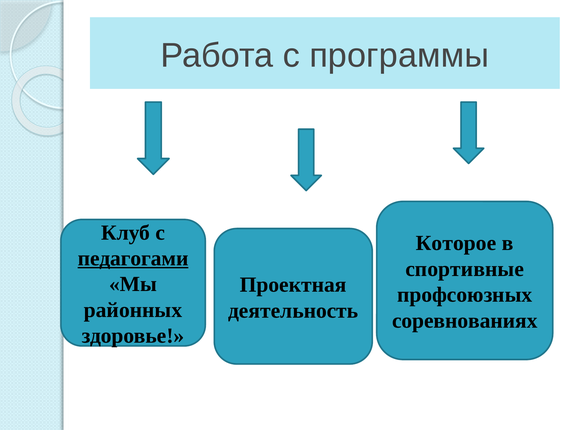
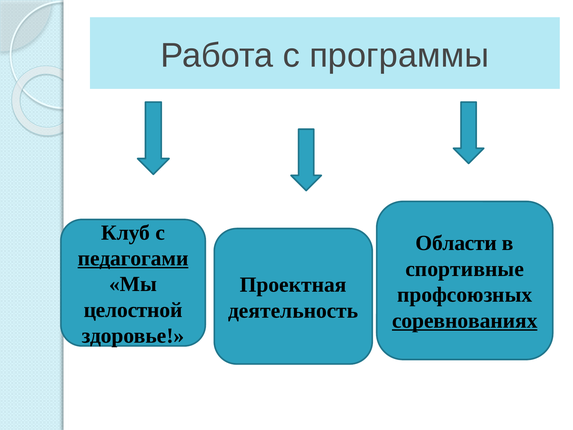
Которое: Которое -> Области (456, 243)
районных: районных -> целостной (133, 310)
соревнованиях underline: none -> present (465, 321)
